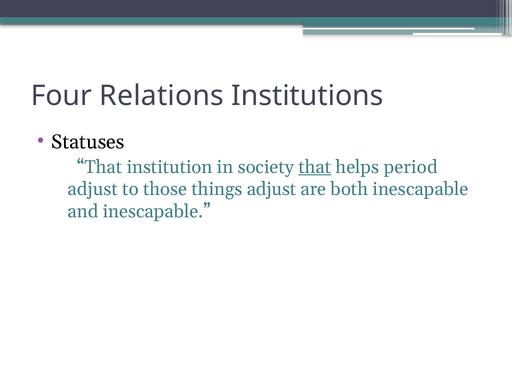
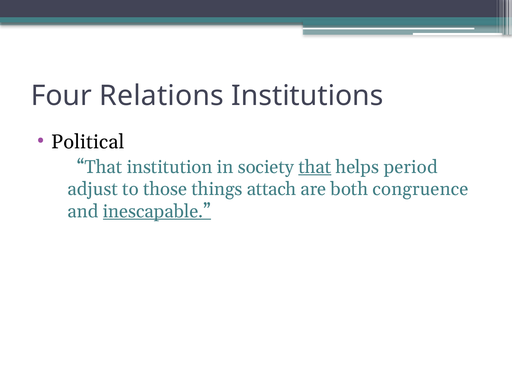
Statuses: Statuses -> Political (88, 142)
things adjust: adjust -> attach (272, 189)
both inescapable: inescapable -> congruence (420, 189)
inescapable underline: none -> present (157, 211)
